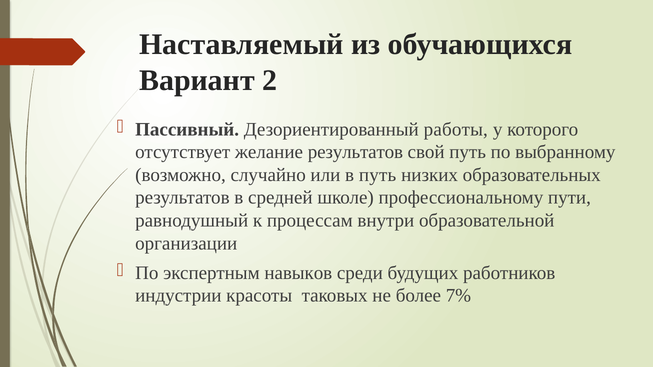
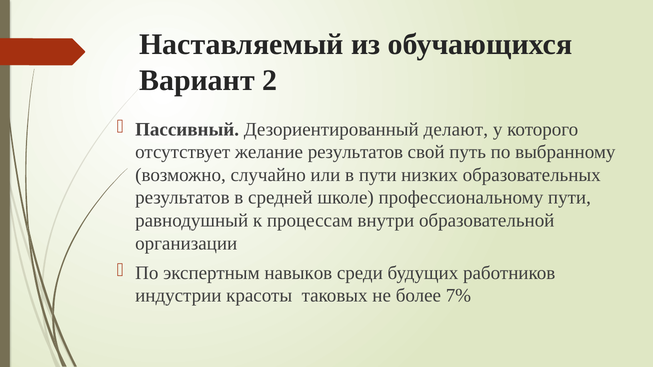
работы: работы -> делают (456, 129)
в путь: путь -> пути (378, 175)
